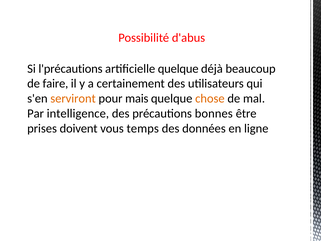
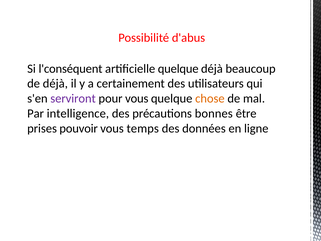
l'précautions: l'précautions -> l'conséquent (71, 69)
de faire: faire -> déjà (55, 84)
serviront colour: orange -> purple (73, 98)
pour mais: mais -> vous (137, 98)
doivent: doivent -> pouvoir (79, 128)
